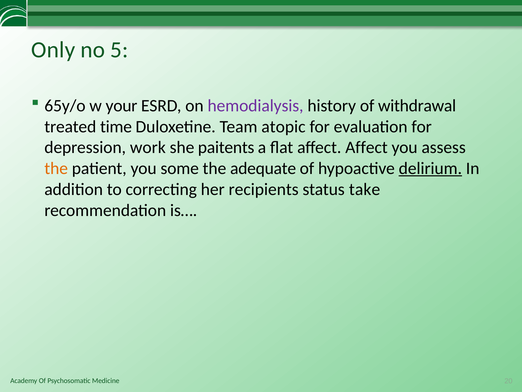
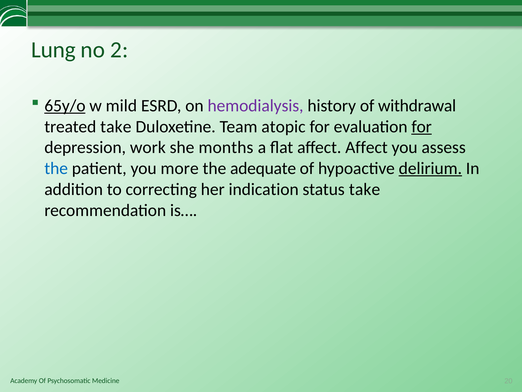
Only: Only -> Lung (53, 50)
5: 5 -> 2 (119, 50)
65y/o underline: none -> present (65, 106)
your: your -> mild (121, 106)
treated time: time -> take (116, 127)
for underline: none -> present (422, 127)
paitents: paitents -> months (226, 147)
the colour: orange -> blue (56, 168)
some: some -> more (180, 168)
recipients: recipients -> indication (264, 189)
